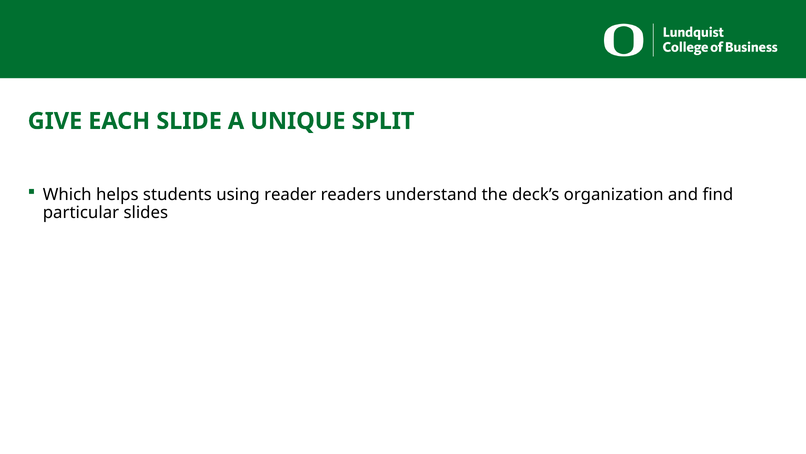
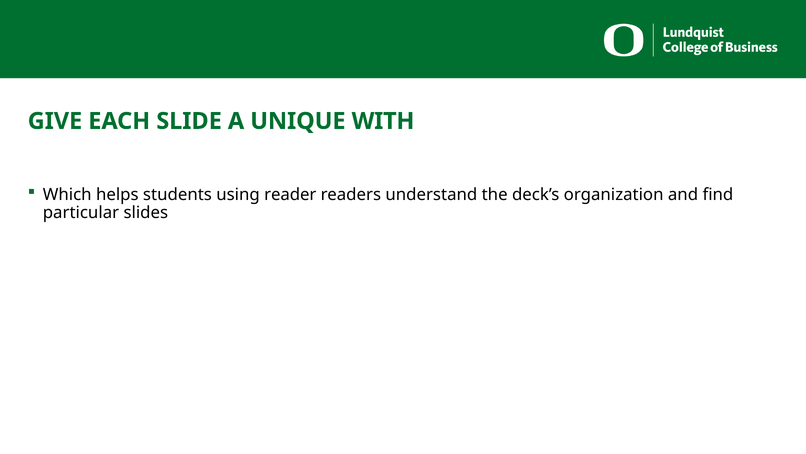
SPLIT: SPLIT -> WITH (383, 121)
